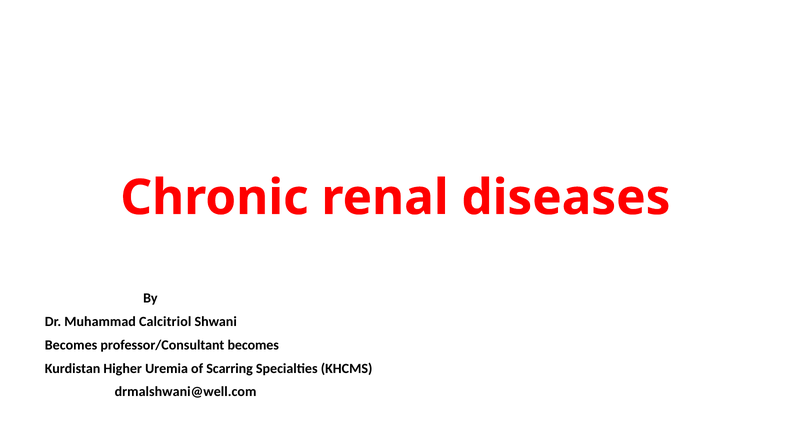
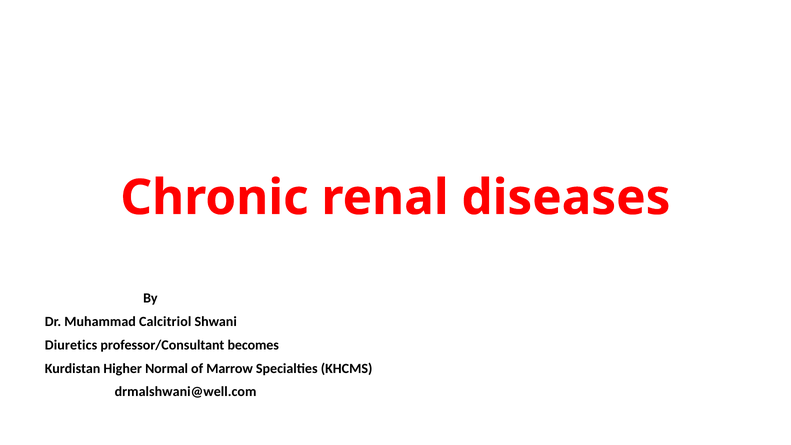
Becomes: Becomes -> Diuretics (71, 345)
Uremia: Uremia -> Normal (167, 368)
Scarring: Scarring -> Marrow (230, 368)
